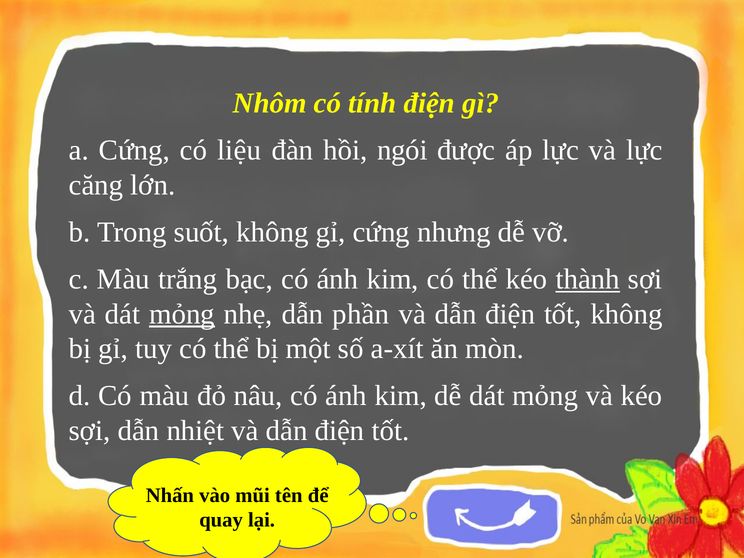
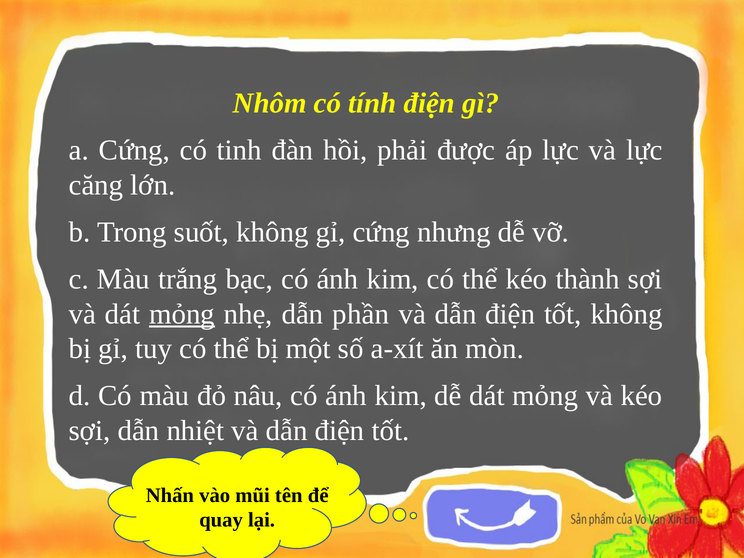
liệu: liệu -> tinh (239, 150)
ngói: ngói -> phải (402, 150)
thành underline: present -> none (588, 279)
